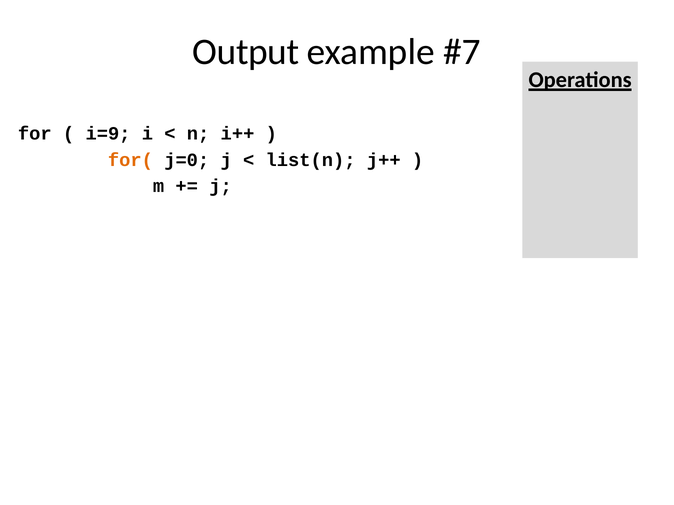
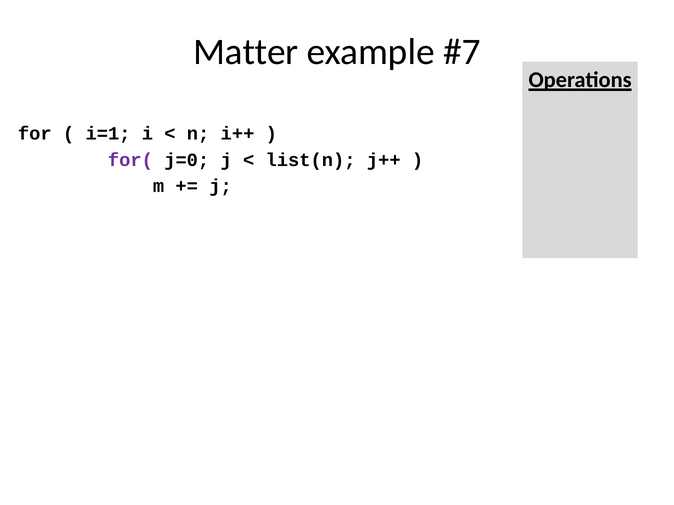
Output: Output -> Matter (246, 52)
i=9: i=9 -> i=1 (108, 134)
for( colour: orange -> purple (130, 160)
